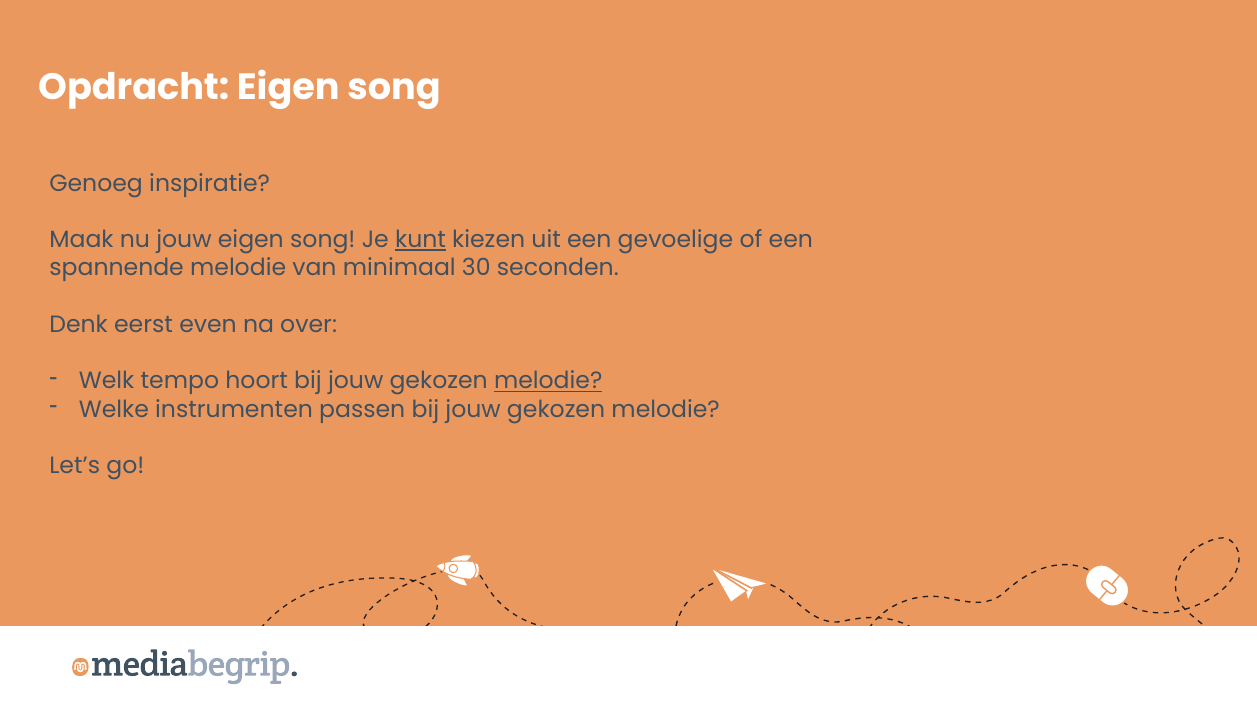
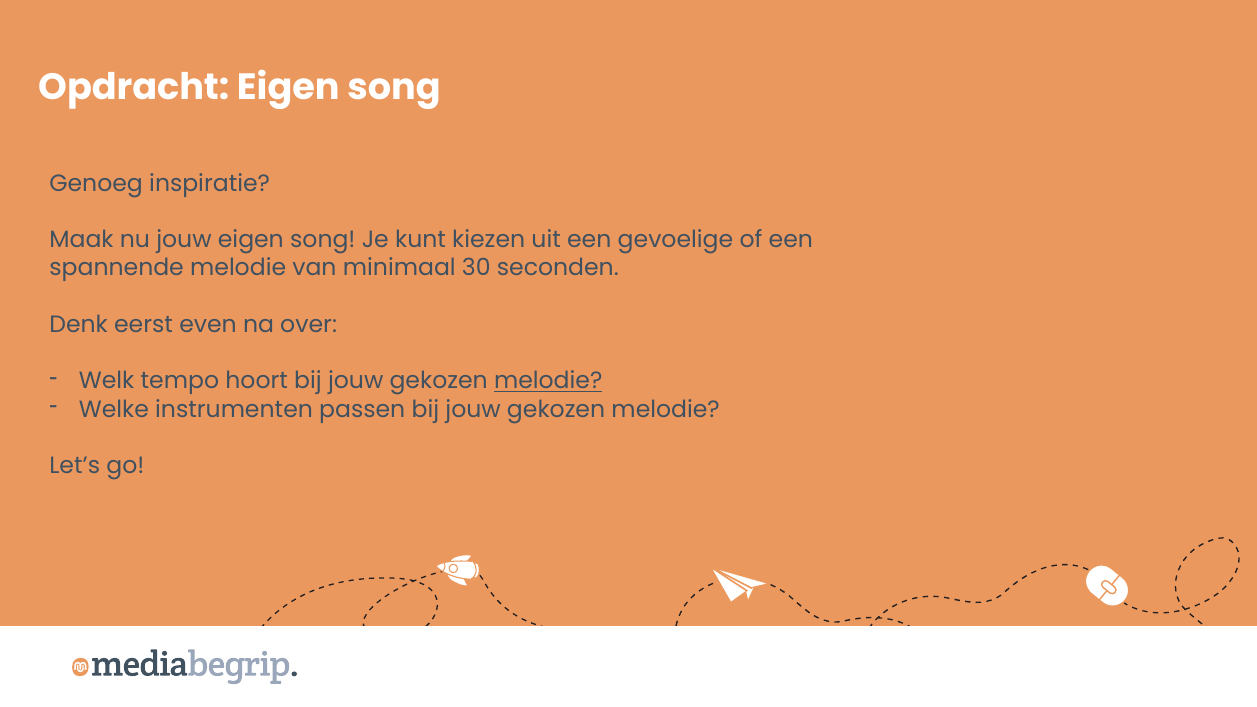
kunt underline: present -> none (421, 240)
